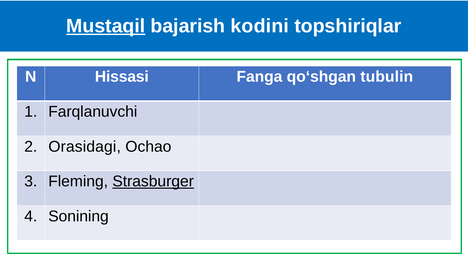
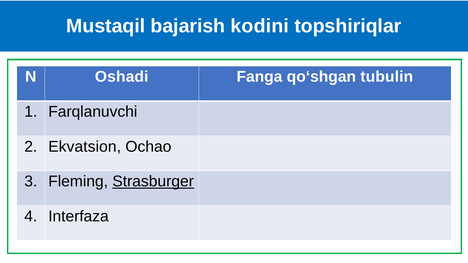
Mustaqil underline: present -> none (106, 26)
Hissasi: Hissasi -> Oshadi (122, 77)
Orasidagi: Orasidagi -> Ekvatsion (85, 147)
Sonining: Sonining -> Interfaza (79, 216)
